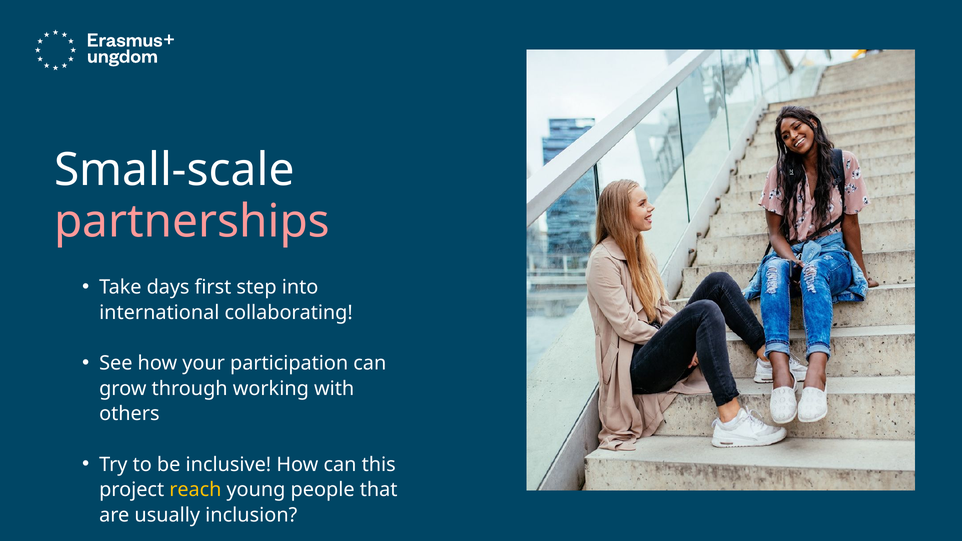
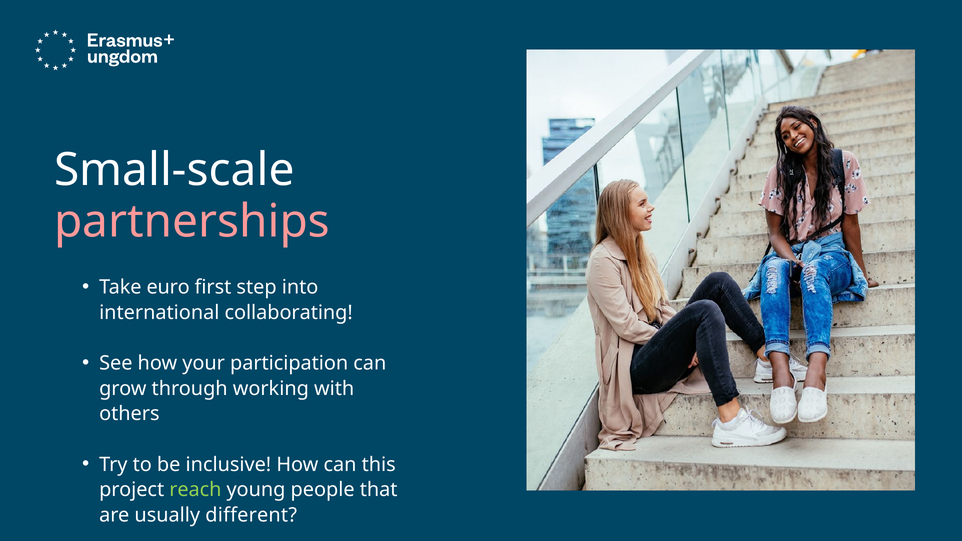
days: days -> euro (168, 287)
reach colour: yellow -> light green (195, 490)
inclusion: inclusion -> different (251, 515)
